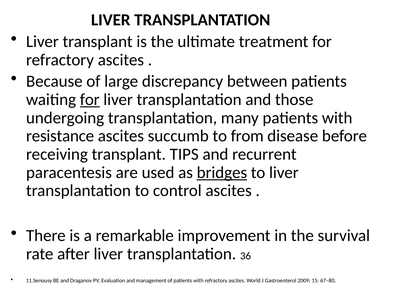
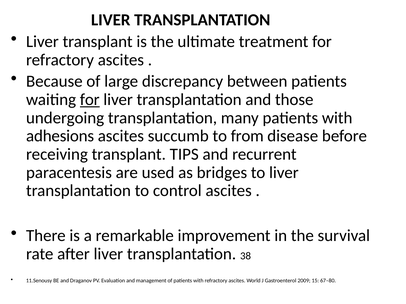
resistance: resistance -> adhesions (60, 136)
bridges underline: present -> none (222, 173)
36: 36 -> 38 (246, 256)
